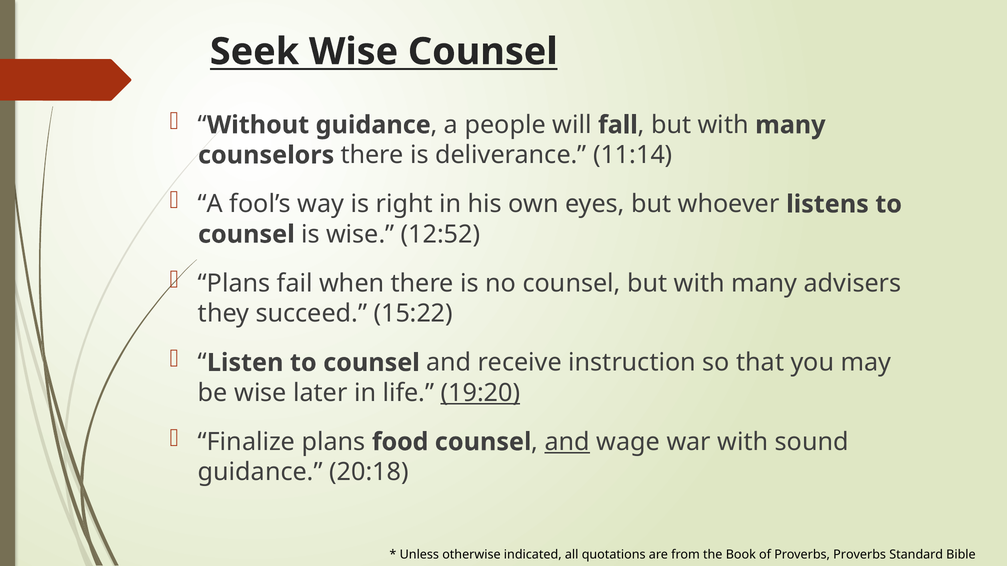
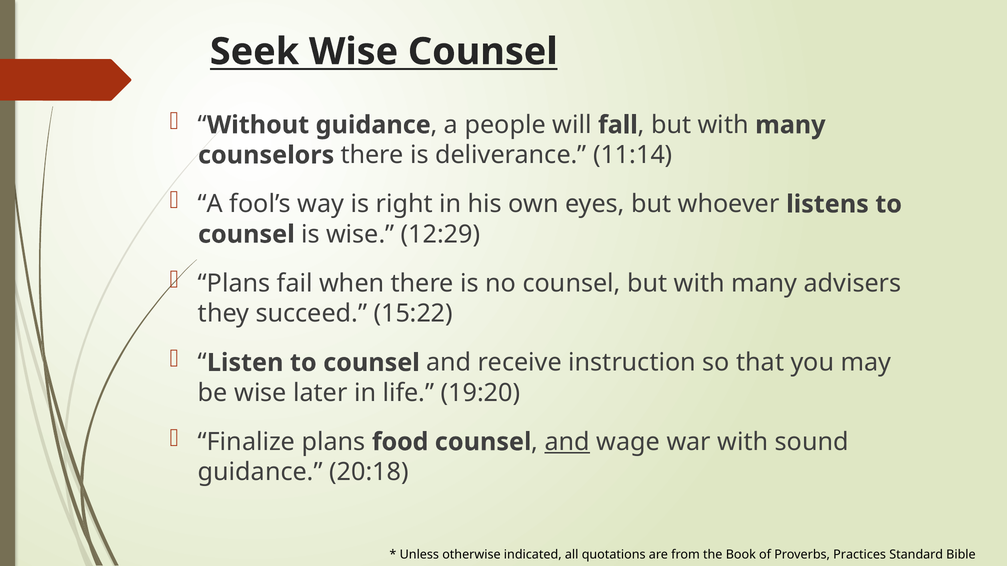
12:52: 12:52 -> 12:29 (441, 235)
19:20 underline: present -> none (480, 393)
Proverbs Proverbs: Proverbs -> Practices (860, 555)
